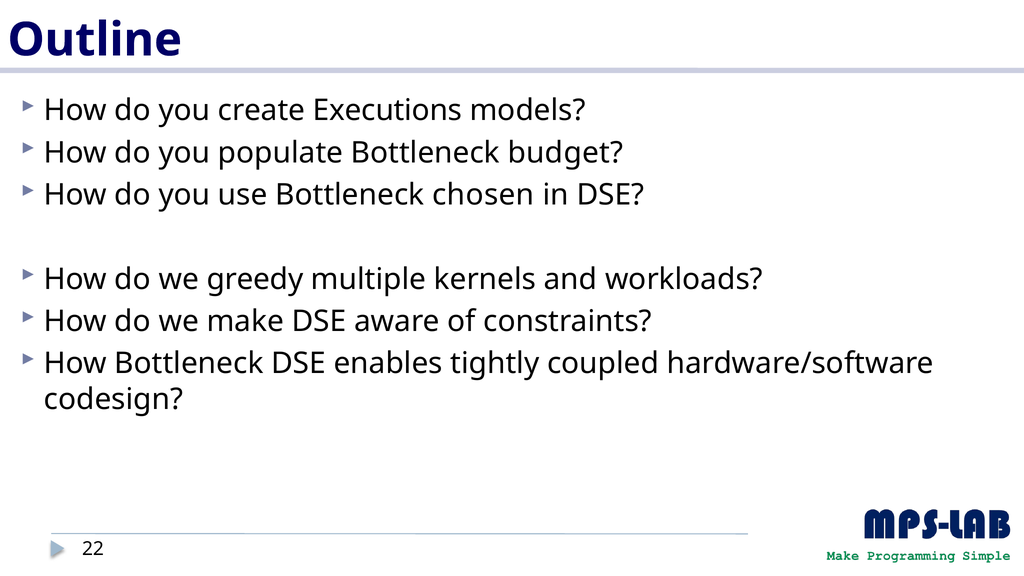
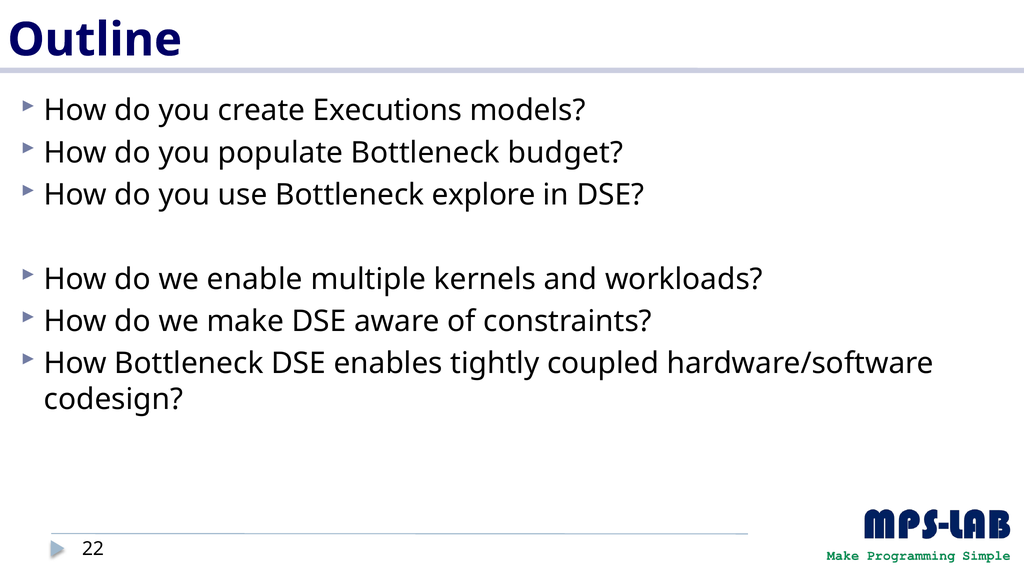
chosen: chosen -> explore (484, 195)
greedy: greedy -> enable (255, 279)
